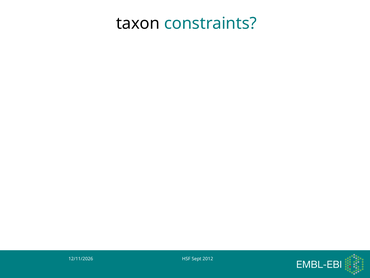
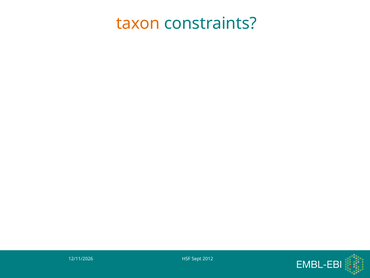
taxon colour: black -> orange (138, 23)
